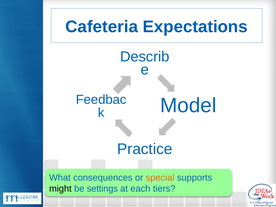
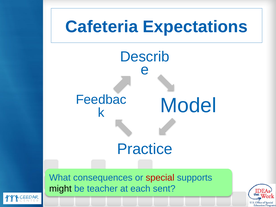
special colour: orange -> red (160, 178)
settings: settings -> teacher (102, 189)
tiers: tiers -> sent (164, 189)
